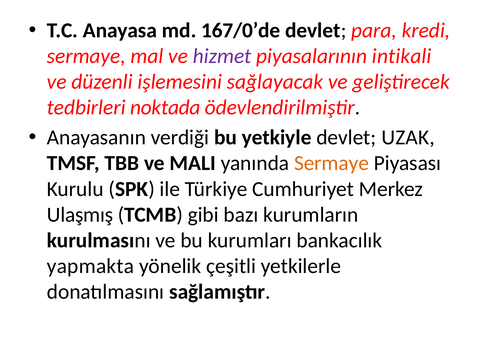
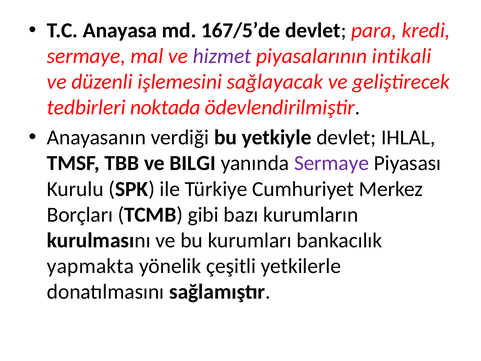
167/0’de: 167/0’de -> 167/5’de (241, 30)
UZAK: UZAK -> IHLAL (408, 137)
MALI: MALI -> BILGI (193, 163)
Sermaye colour: orange -> purple (332, 163)
Ulaşmış: Ulaşmış -> Borçları (80, 214)
